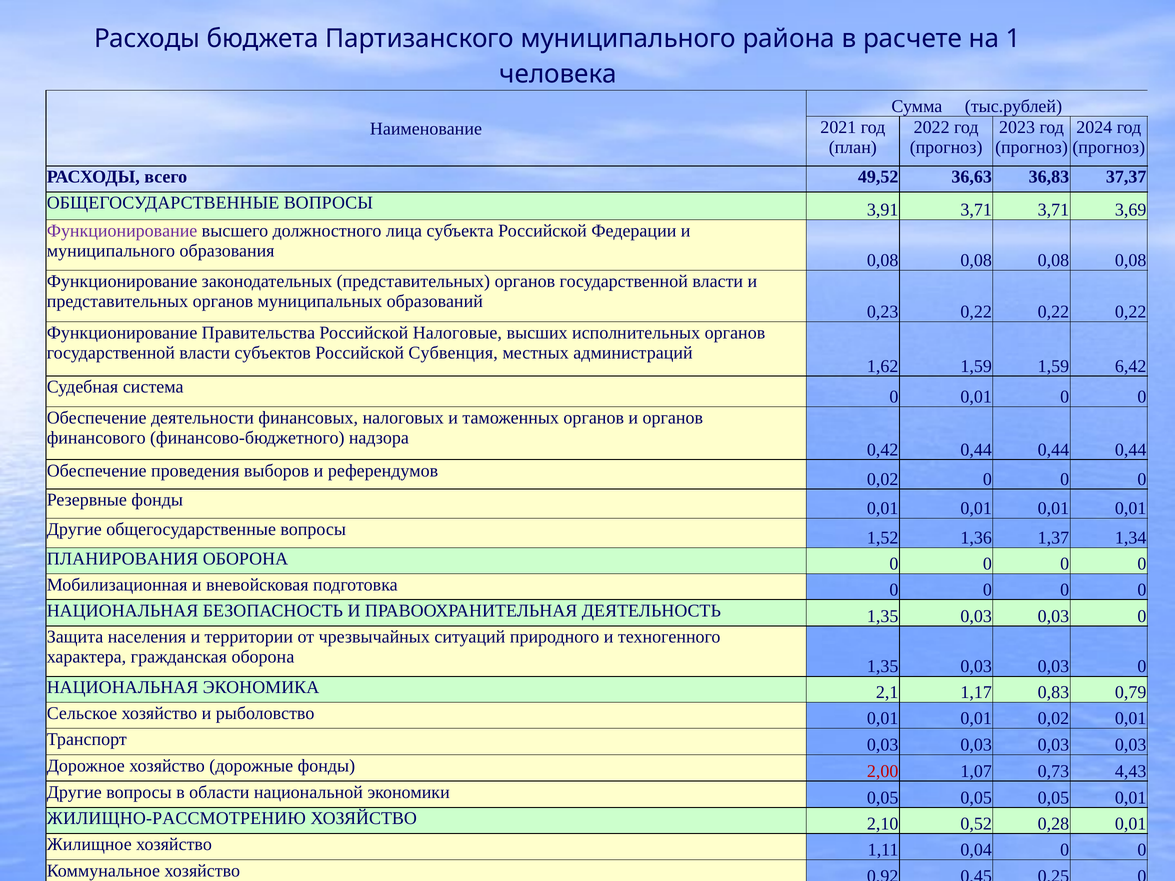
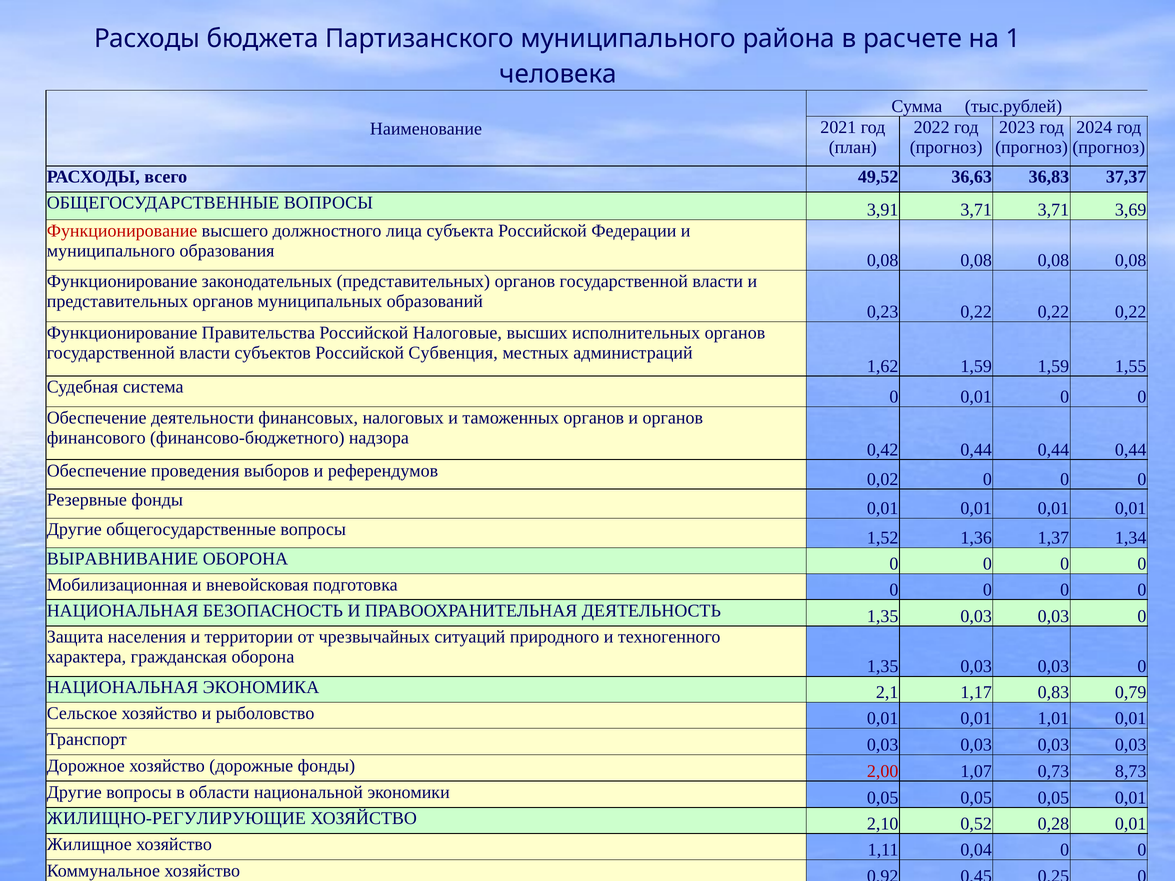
Функционирование colour: purple -> red (122, 231)
6,42: 6,42 -> 1,55 (1131, 366)
ПЛАНИРОВАНИЯ: ПЛАНИРОВАНИЯ -> ВЫРАВНИВАНИЕ (122, 559)
0,01 0,02: 0,02 -> 1,01 (1053, 719)
4,43: 4,43 -> 8,73 (1131, 771)
ЖИЛИЩНО-РАССМОТРЕНИЮ: ЖИЛИЩНО-РАССМОТРЕНИЮ -> ЖИЛИЩНО-РЕГУЛИРУЮЩИЕ (176, 819)
